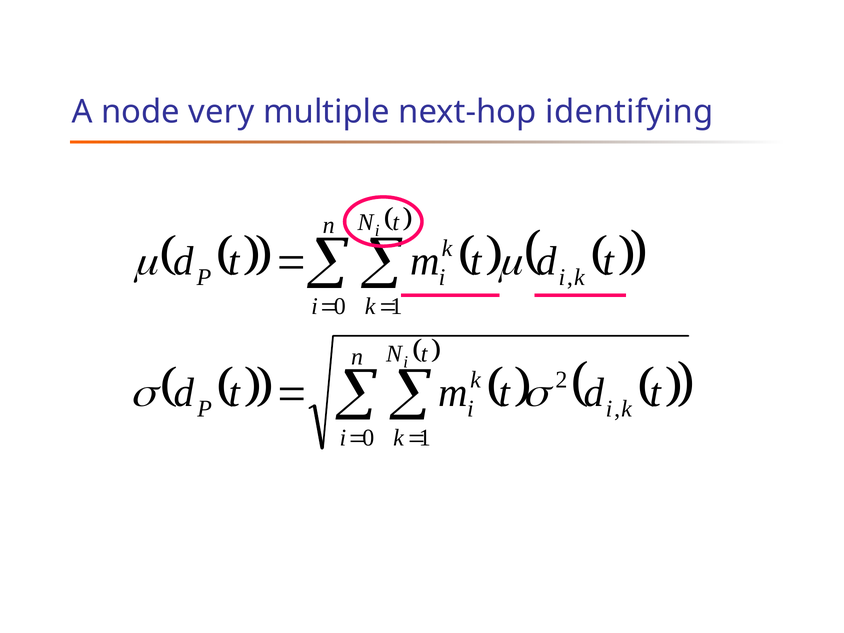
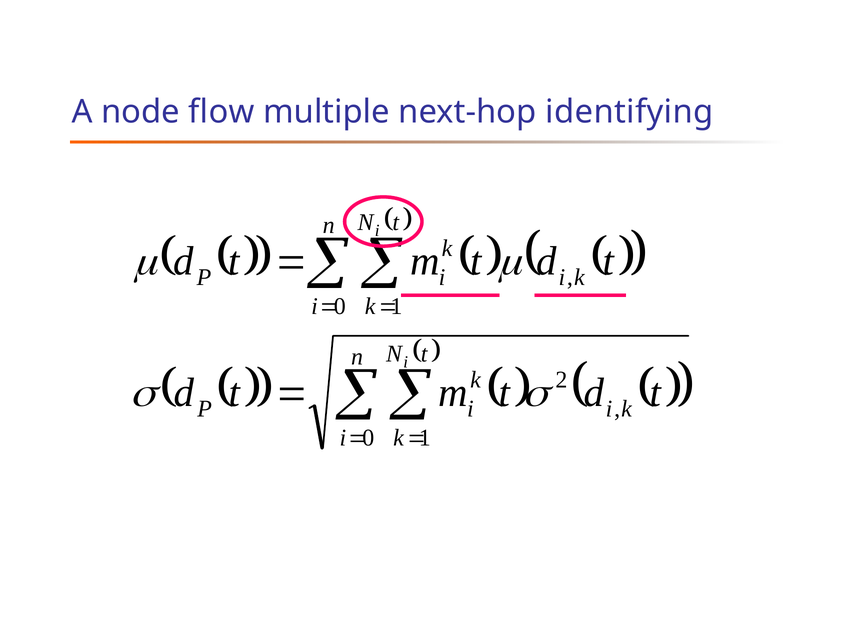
very: very -> flow (221, 112)
